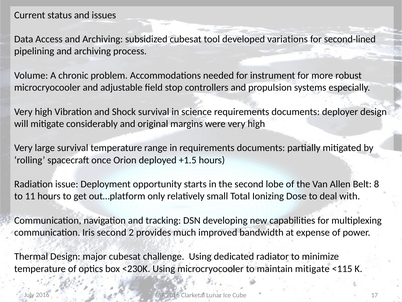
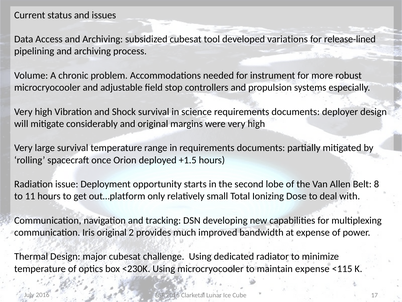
second-lined: second-lined -> release-lined (350, 39)
Iris second: second -> original (112, 232)
maintain mitigate: mitigate -> expense (312, 268)
